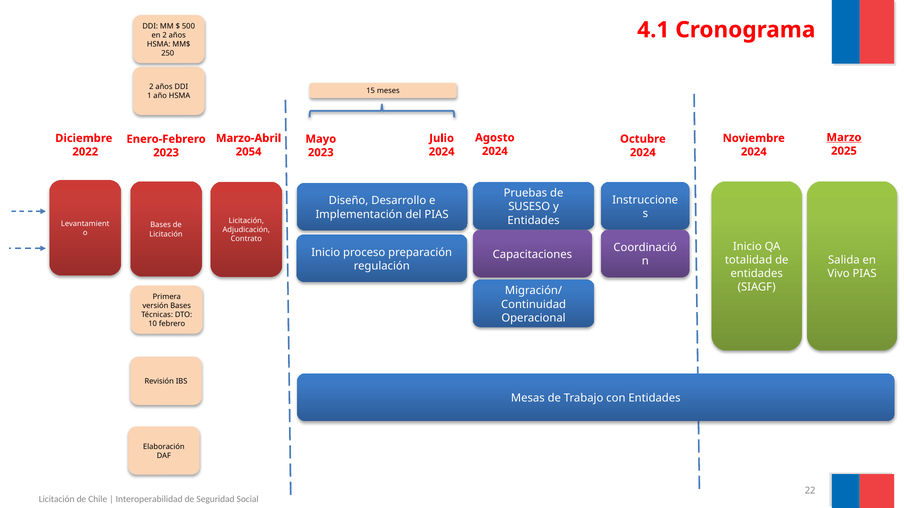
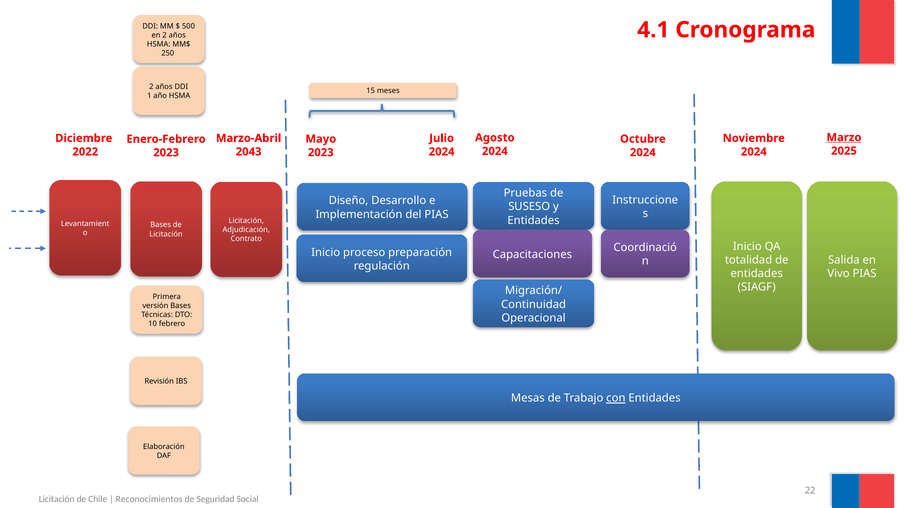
2054: 2054 -> 2043 (249, 152)
con underline: none -> present (616, 398)
Interoperabilidad: Interoperabilidad -> Reconocimientos (149, 500)
